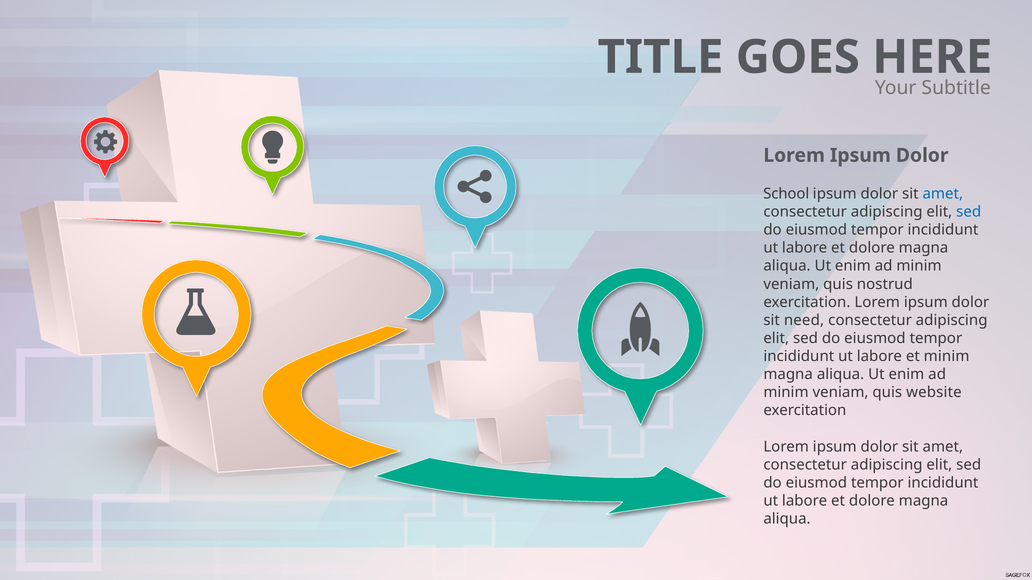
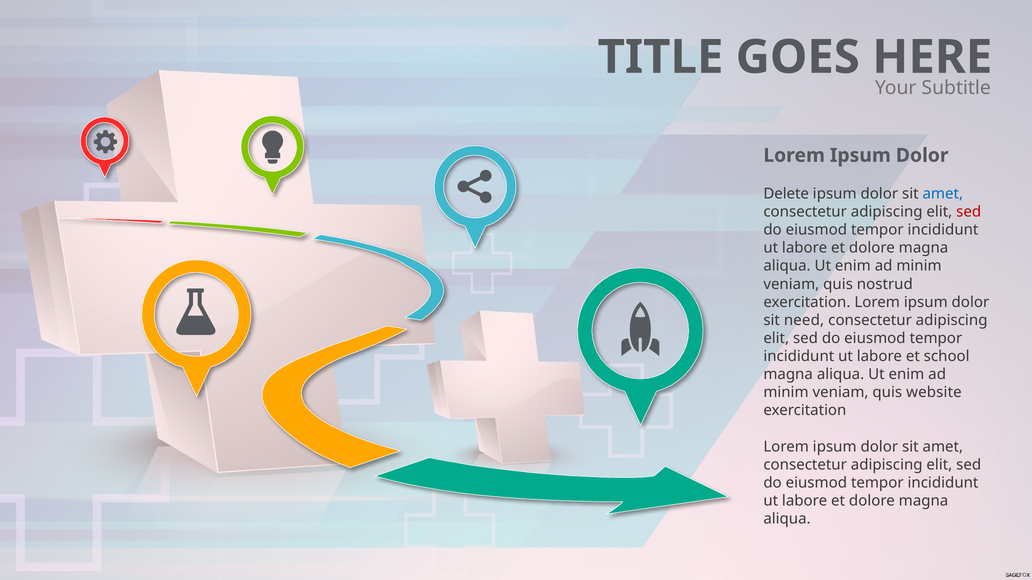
School: School -> Delete (786, 194)
sed colour: blue -> red (969, 212)
et minim: minim -> school (947, 357)
